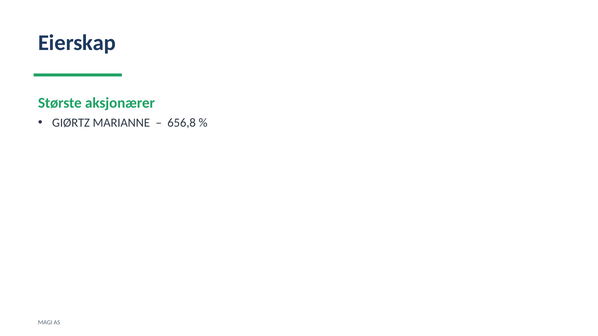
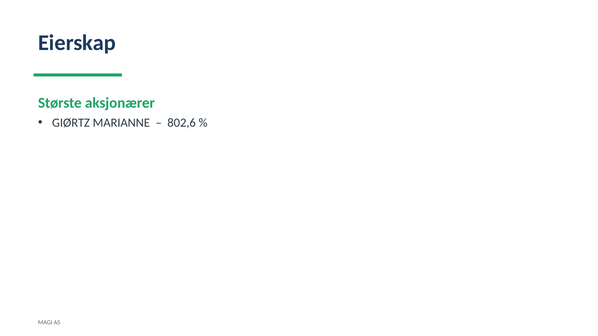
656,8: 656,8 -> 802,6 (182, 123)
